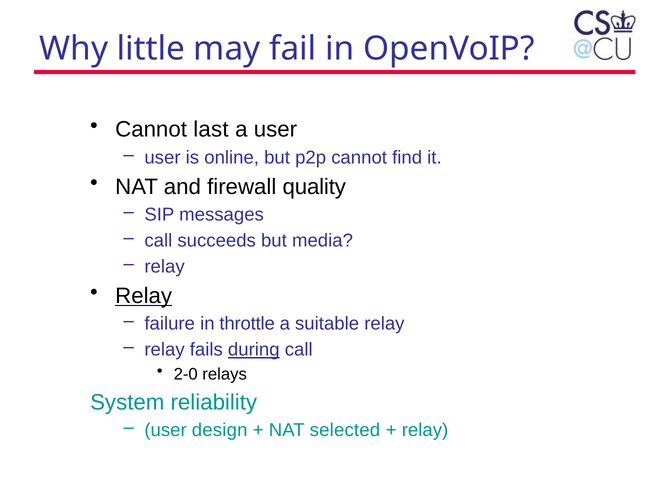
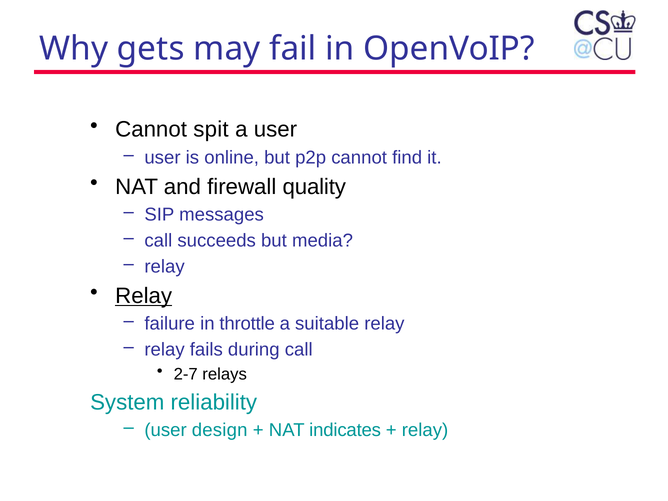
little: little -> gets (151, 48)
last: last -> spit (211, 130)
during underline: present -> none (254, 350)
2-0: 2-0 -> 2-7 (186, 374)
selected: selected -> indicates (345, 430)
